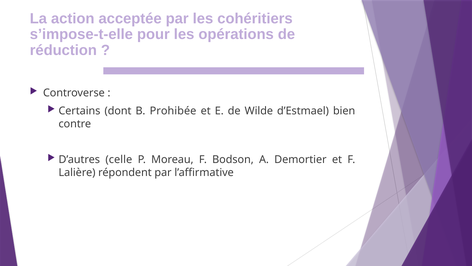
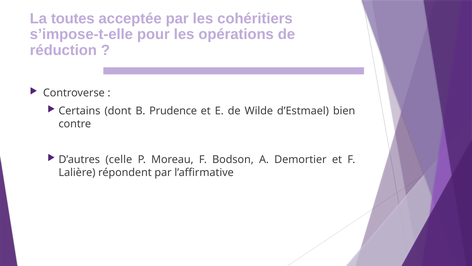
action: action -> toutes (73, 18)
Prohibée: Prohibée -> Prudence (173, 111)
